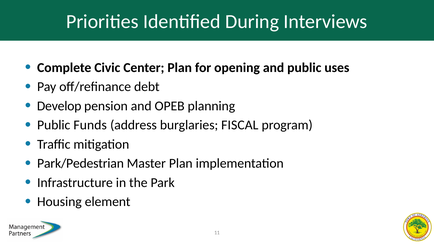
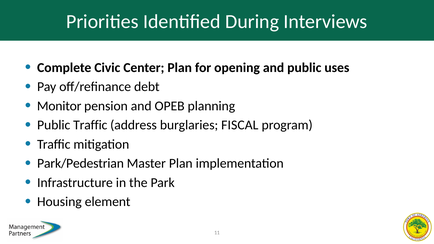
Develop: Develop -> Monitor (59, 106)
Public Funds: Funds -> Traffic (90, 125)
